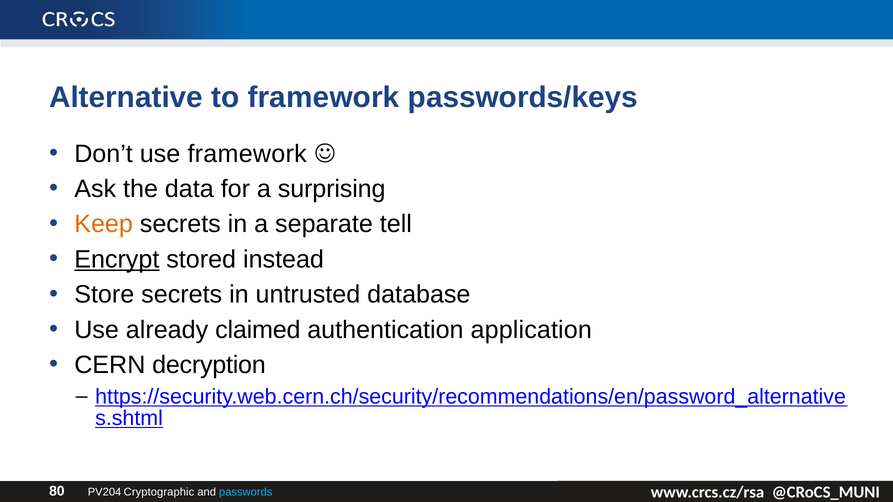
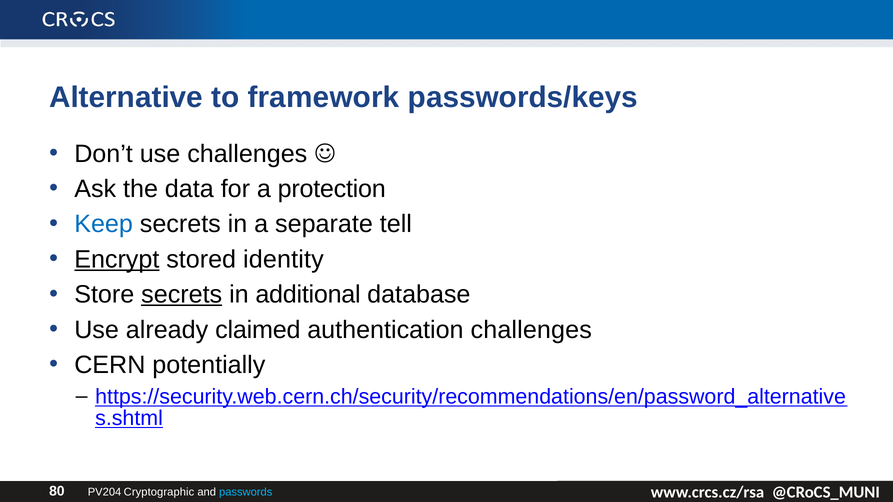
use framework: framework -> challenges (247, 154)
surprising: surprising -> protection (332, 189)
Keep colour: orange -> blue (104, 224)
instead: instead -> identity (283, 260)
secrets underline: none -> present (182, 295)
untrusted: untrusted -> additional (308, 295)
authentication application: application -> challenges (531, 330)
decryption: decryption -> potentially (209, 365)
